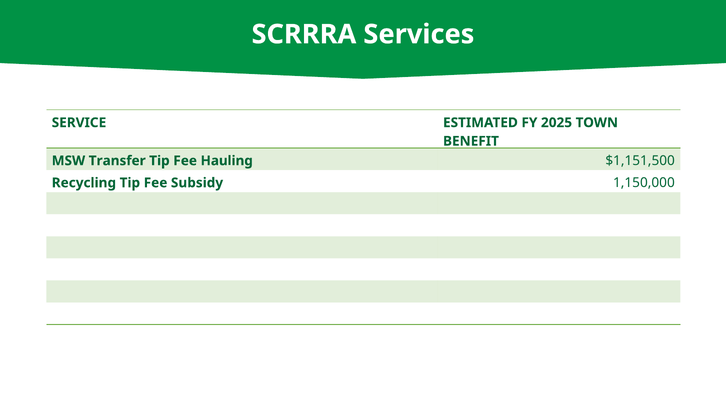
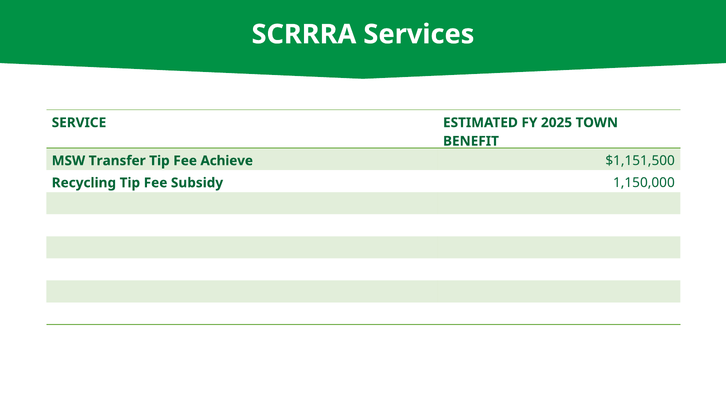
Hauling: Hauling -> Achieve (227, 161)
